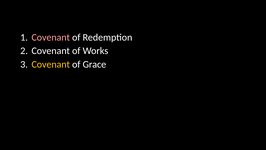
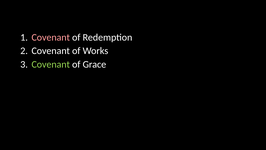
Covenant colour: yellow -> light green (51, 64)
